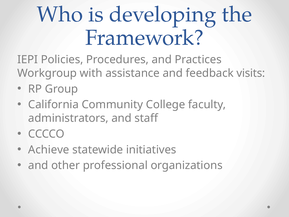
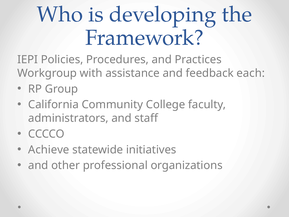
visits: visits -> each (251, 73)
